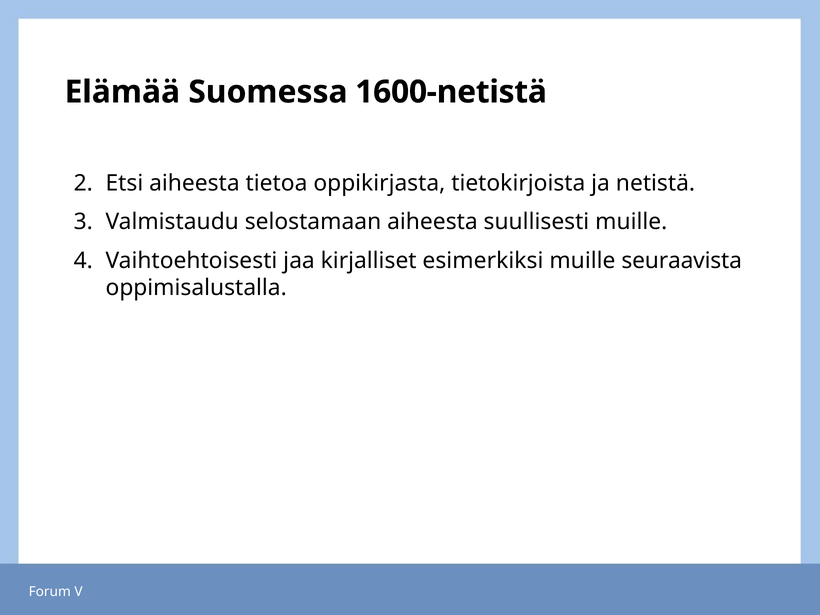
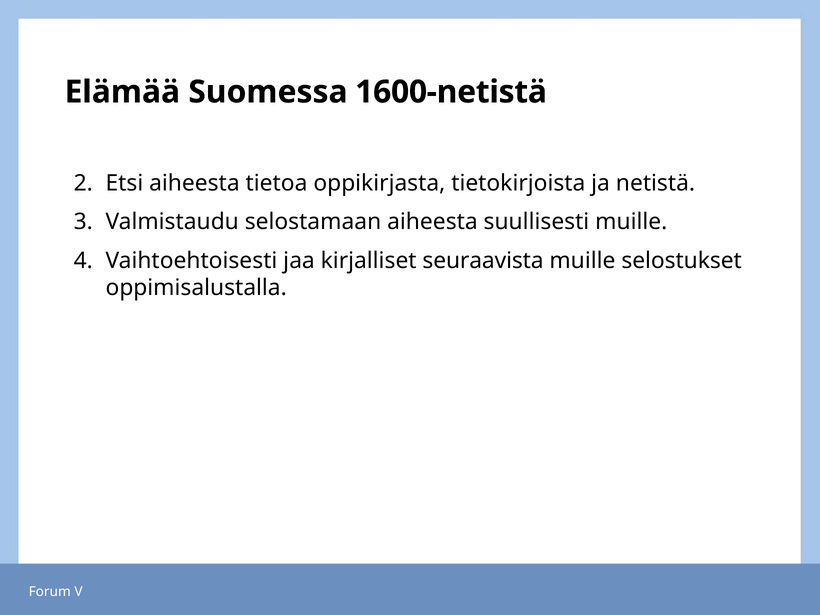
esimerkiksi: esimerkiksi -> seuraavista (483, 261)
seuraavista: seuraavista -> selostukset (682, 261)
